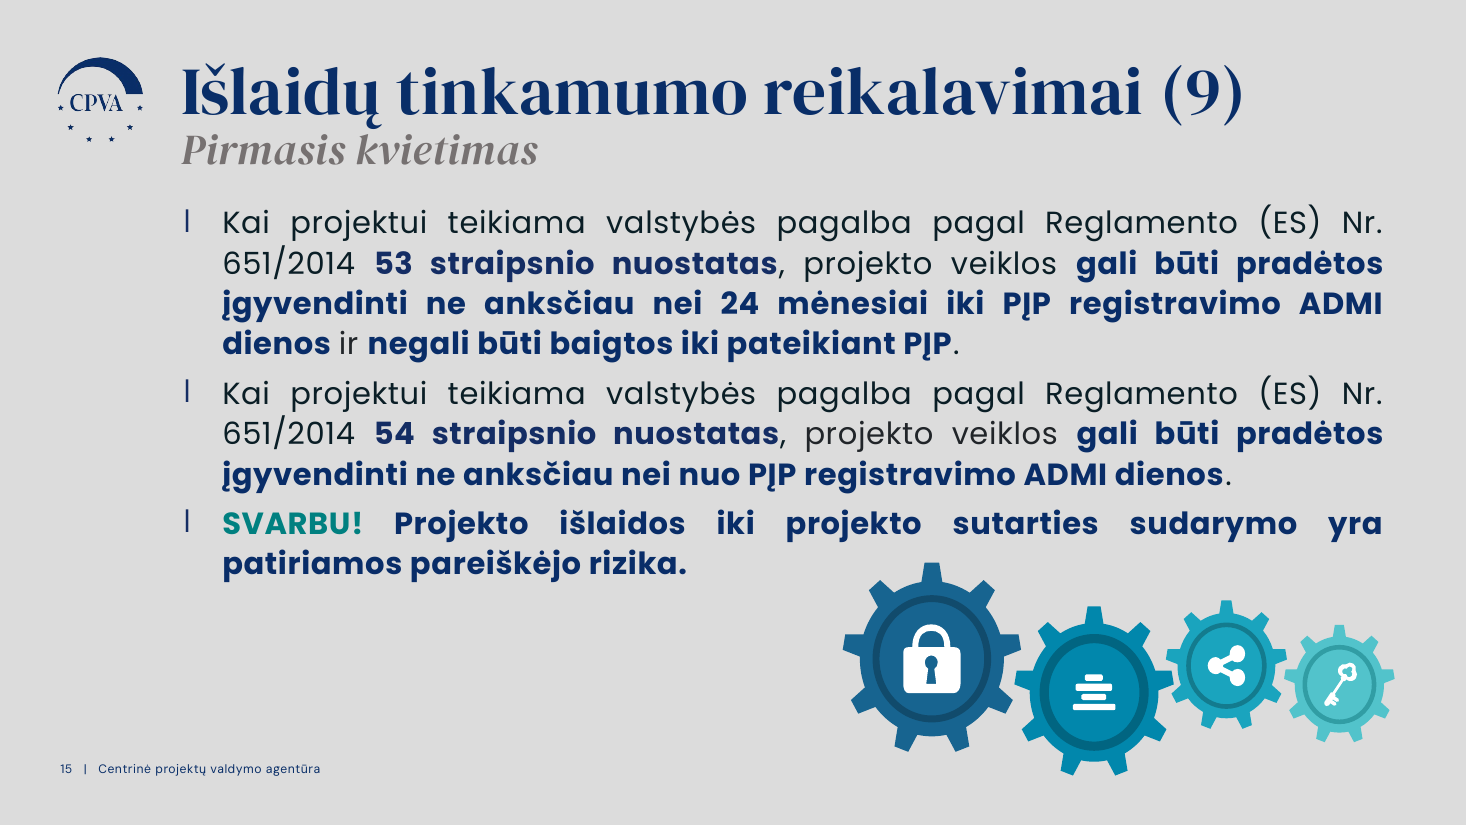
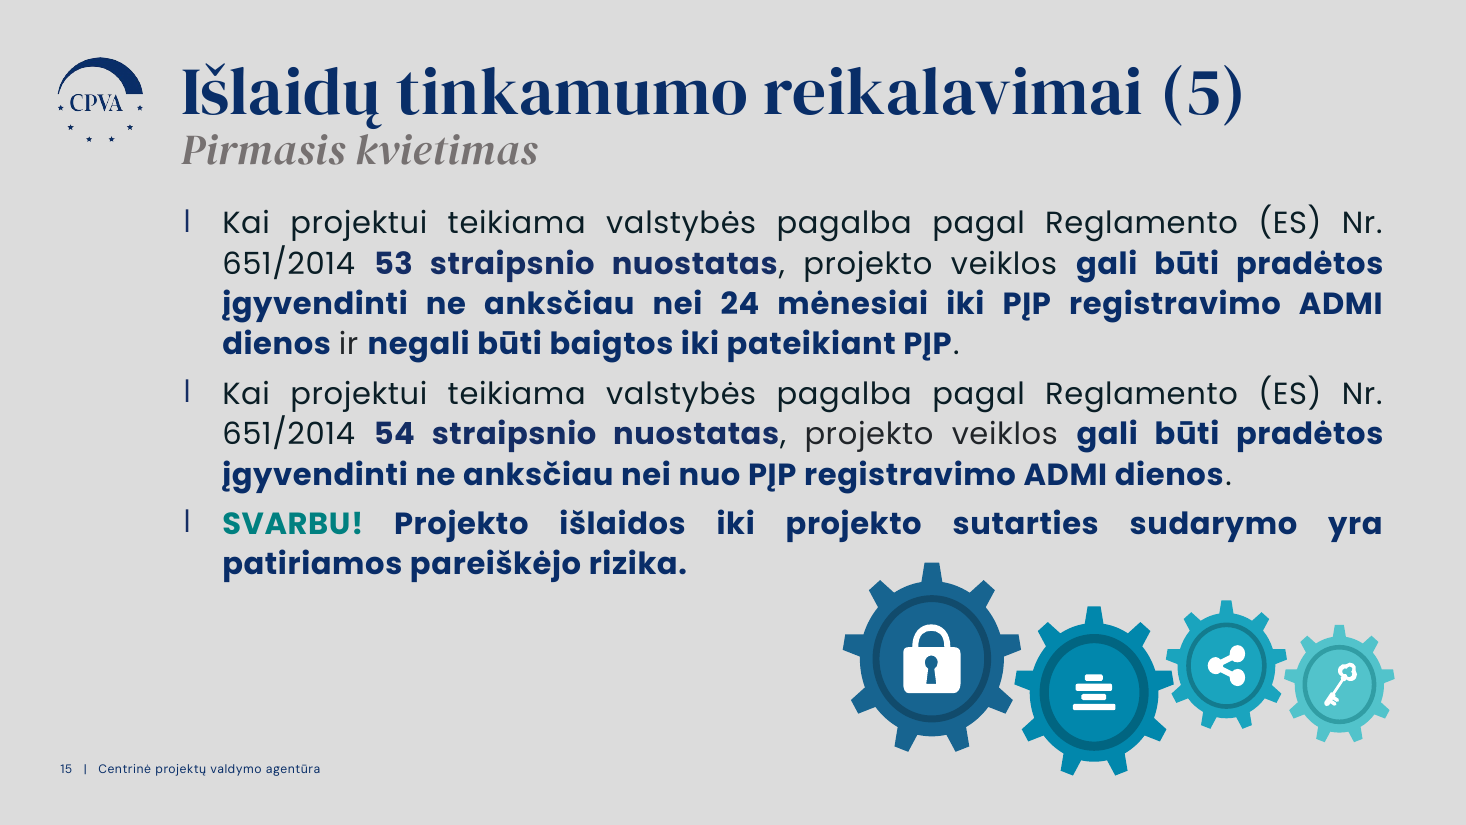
9: 9 -> 5 (1204, 92)
